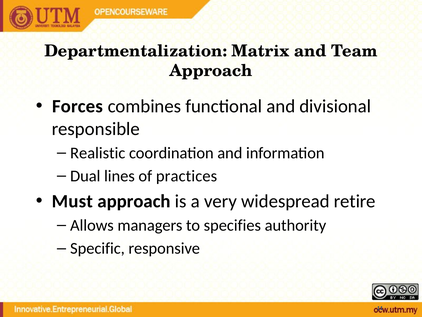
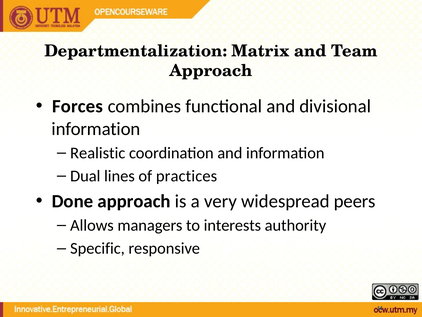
responsible: responsible -> information (96, 129)
Must: Must -> Done (72, 201)
retire: retire -> peers (355, 201)
specifies: specifies -> interests (232, 225)
